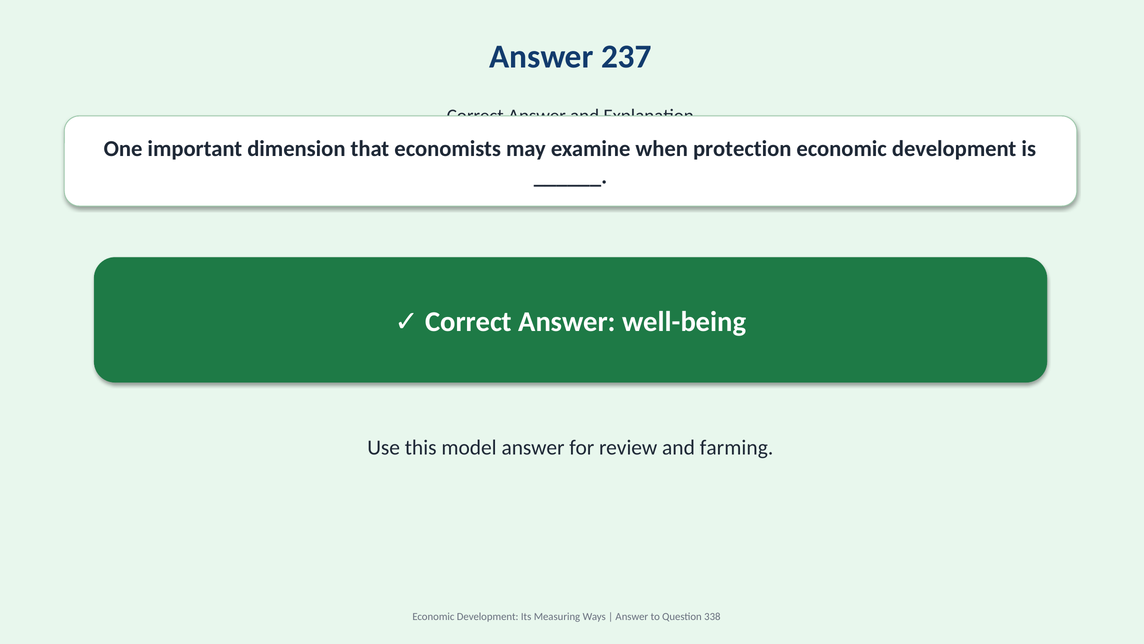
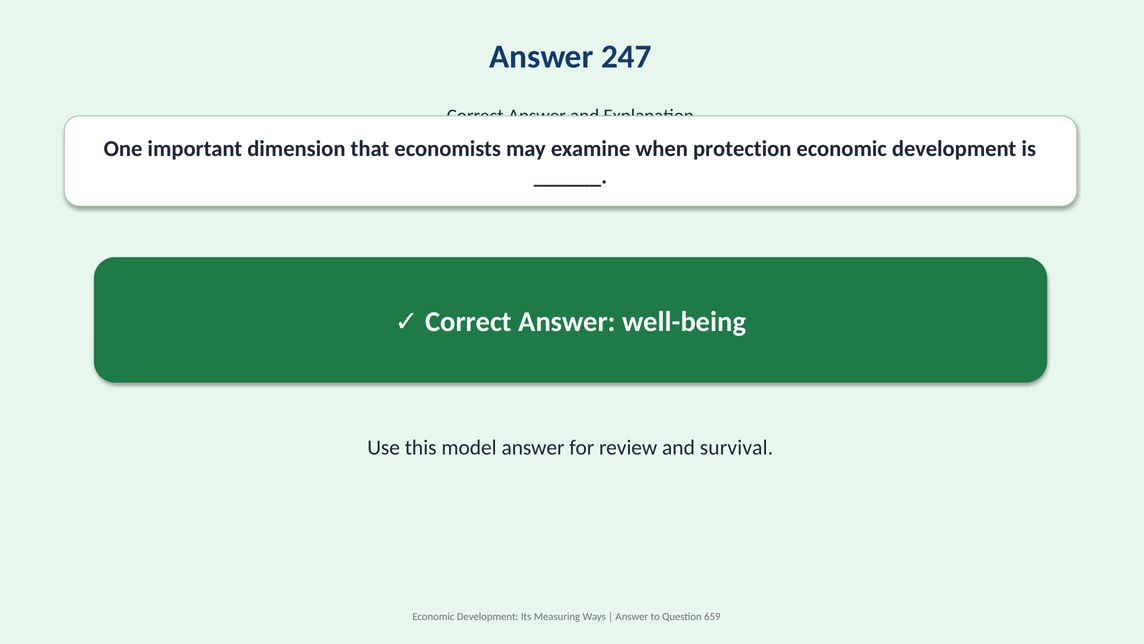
237: 237 -> 247 (626, 57)
farming: farming -> survival (736, 448)
338: 338 -> 659 (712, 616)
